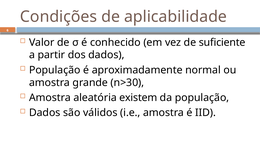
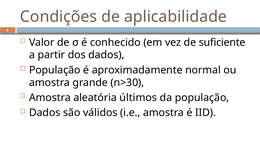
existem: existem -> últimos (138, 98)
